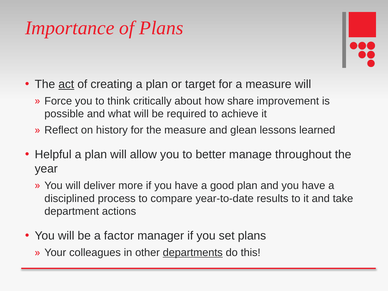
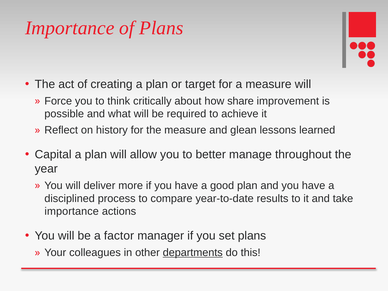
act underline: present -> none (66, 84)
Helpful: Helpful -> Capital (53, 155)
department: department -> importance (72, 211)
